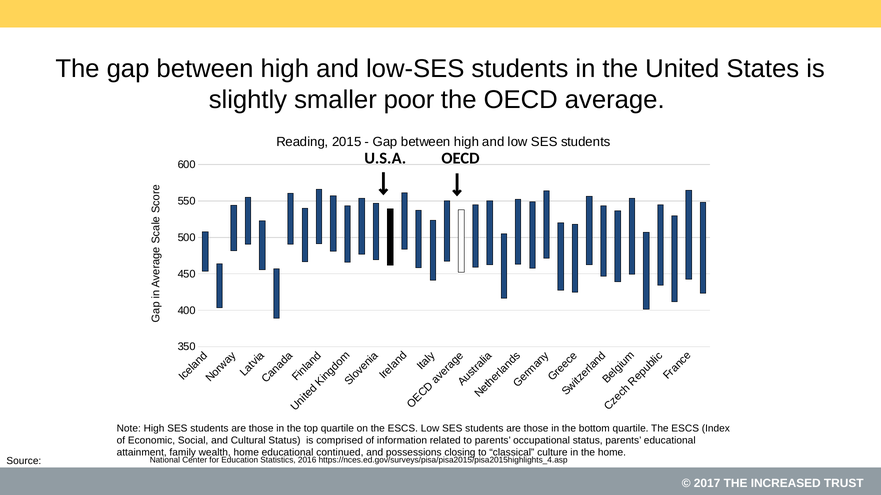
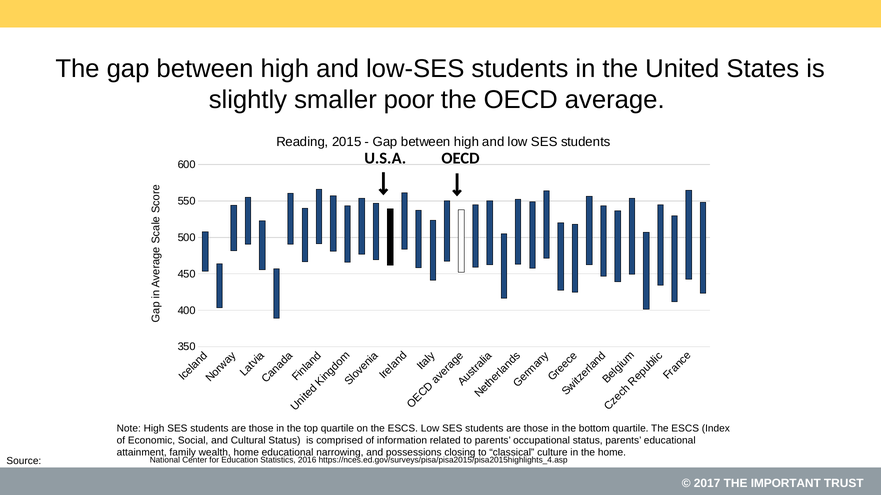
continued: continued -> narrowing (340, 453)
INCREASED: INCREASED -> IMPORTANT (786, 484)
